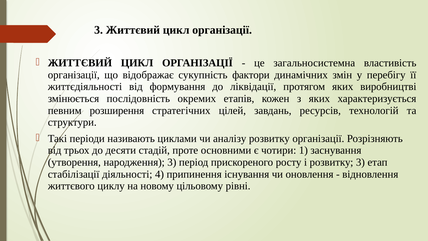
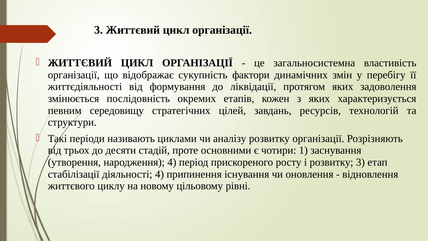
виробництві: виробництві -> задоволення (388, 87)
розширення: розширення -> середовищу (117, 110)
народження 3: 3 -> 4 (172, 162)
